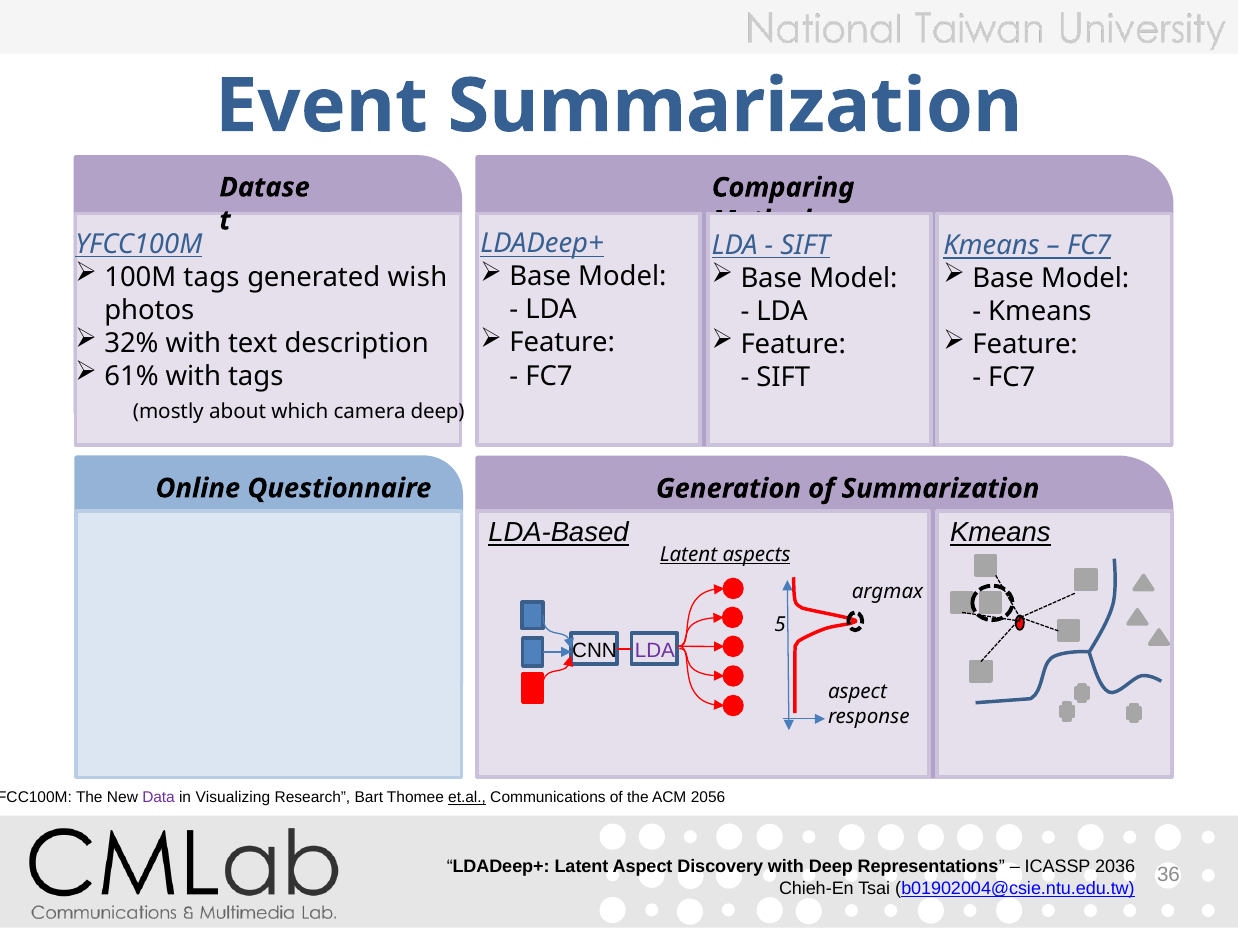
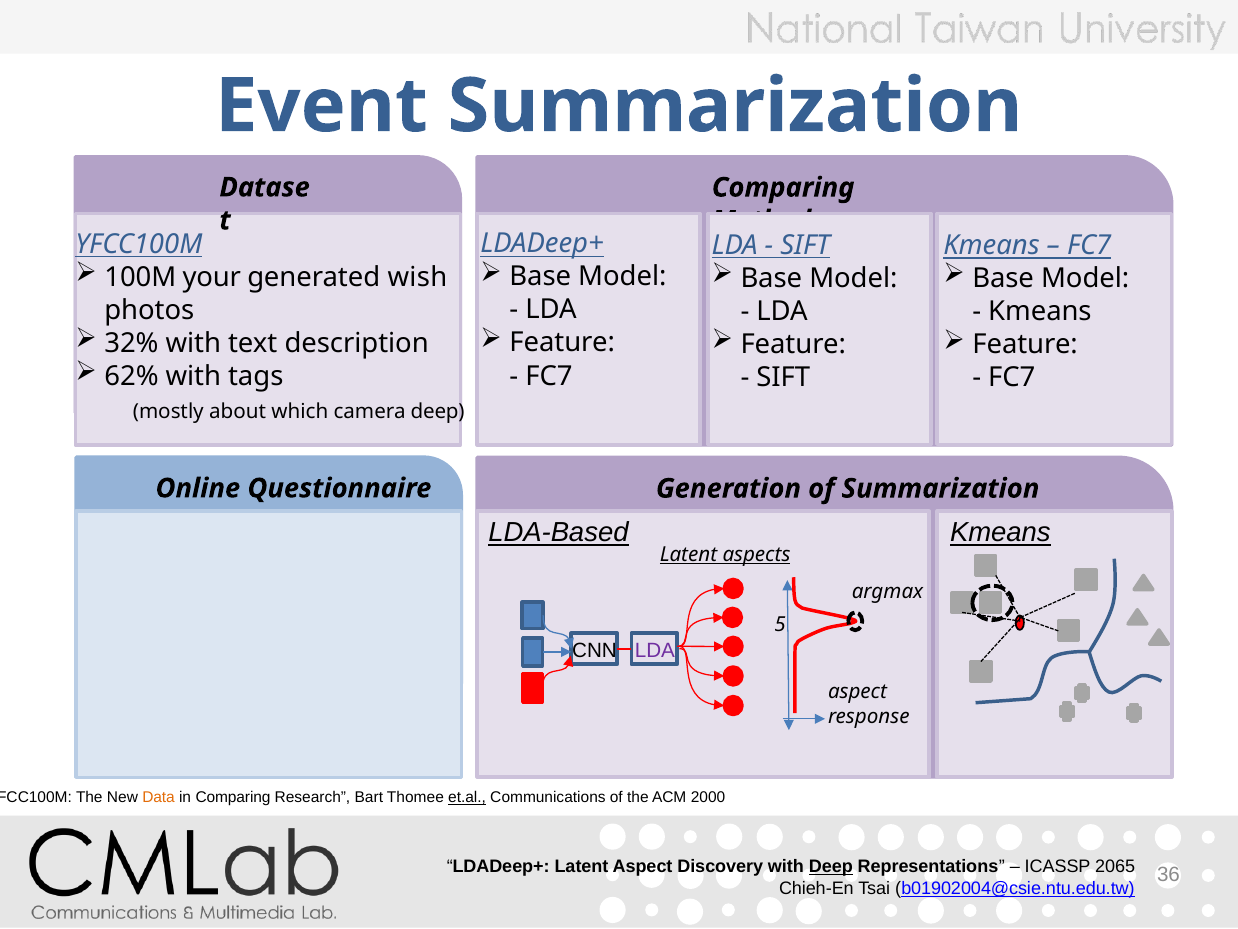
100M tags: tags -> your (212, 277)
61%: 61% -> 62% (132, 376)
Data colour: purple -> orange (159, 797)
in Visualizing: Visualizing -> Comparing (233, 797)
2056: 2056 -> 2000 (708, 797)
Deep underline: none -> present (831, 866)
2036: 2036 -> 2065 (1115, 866)
